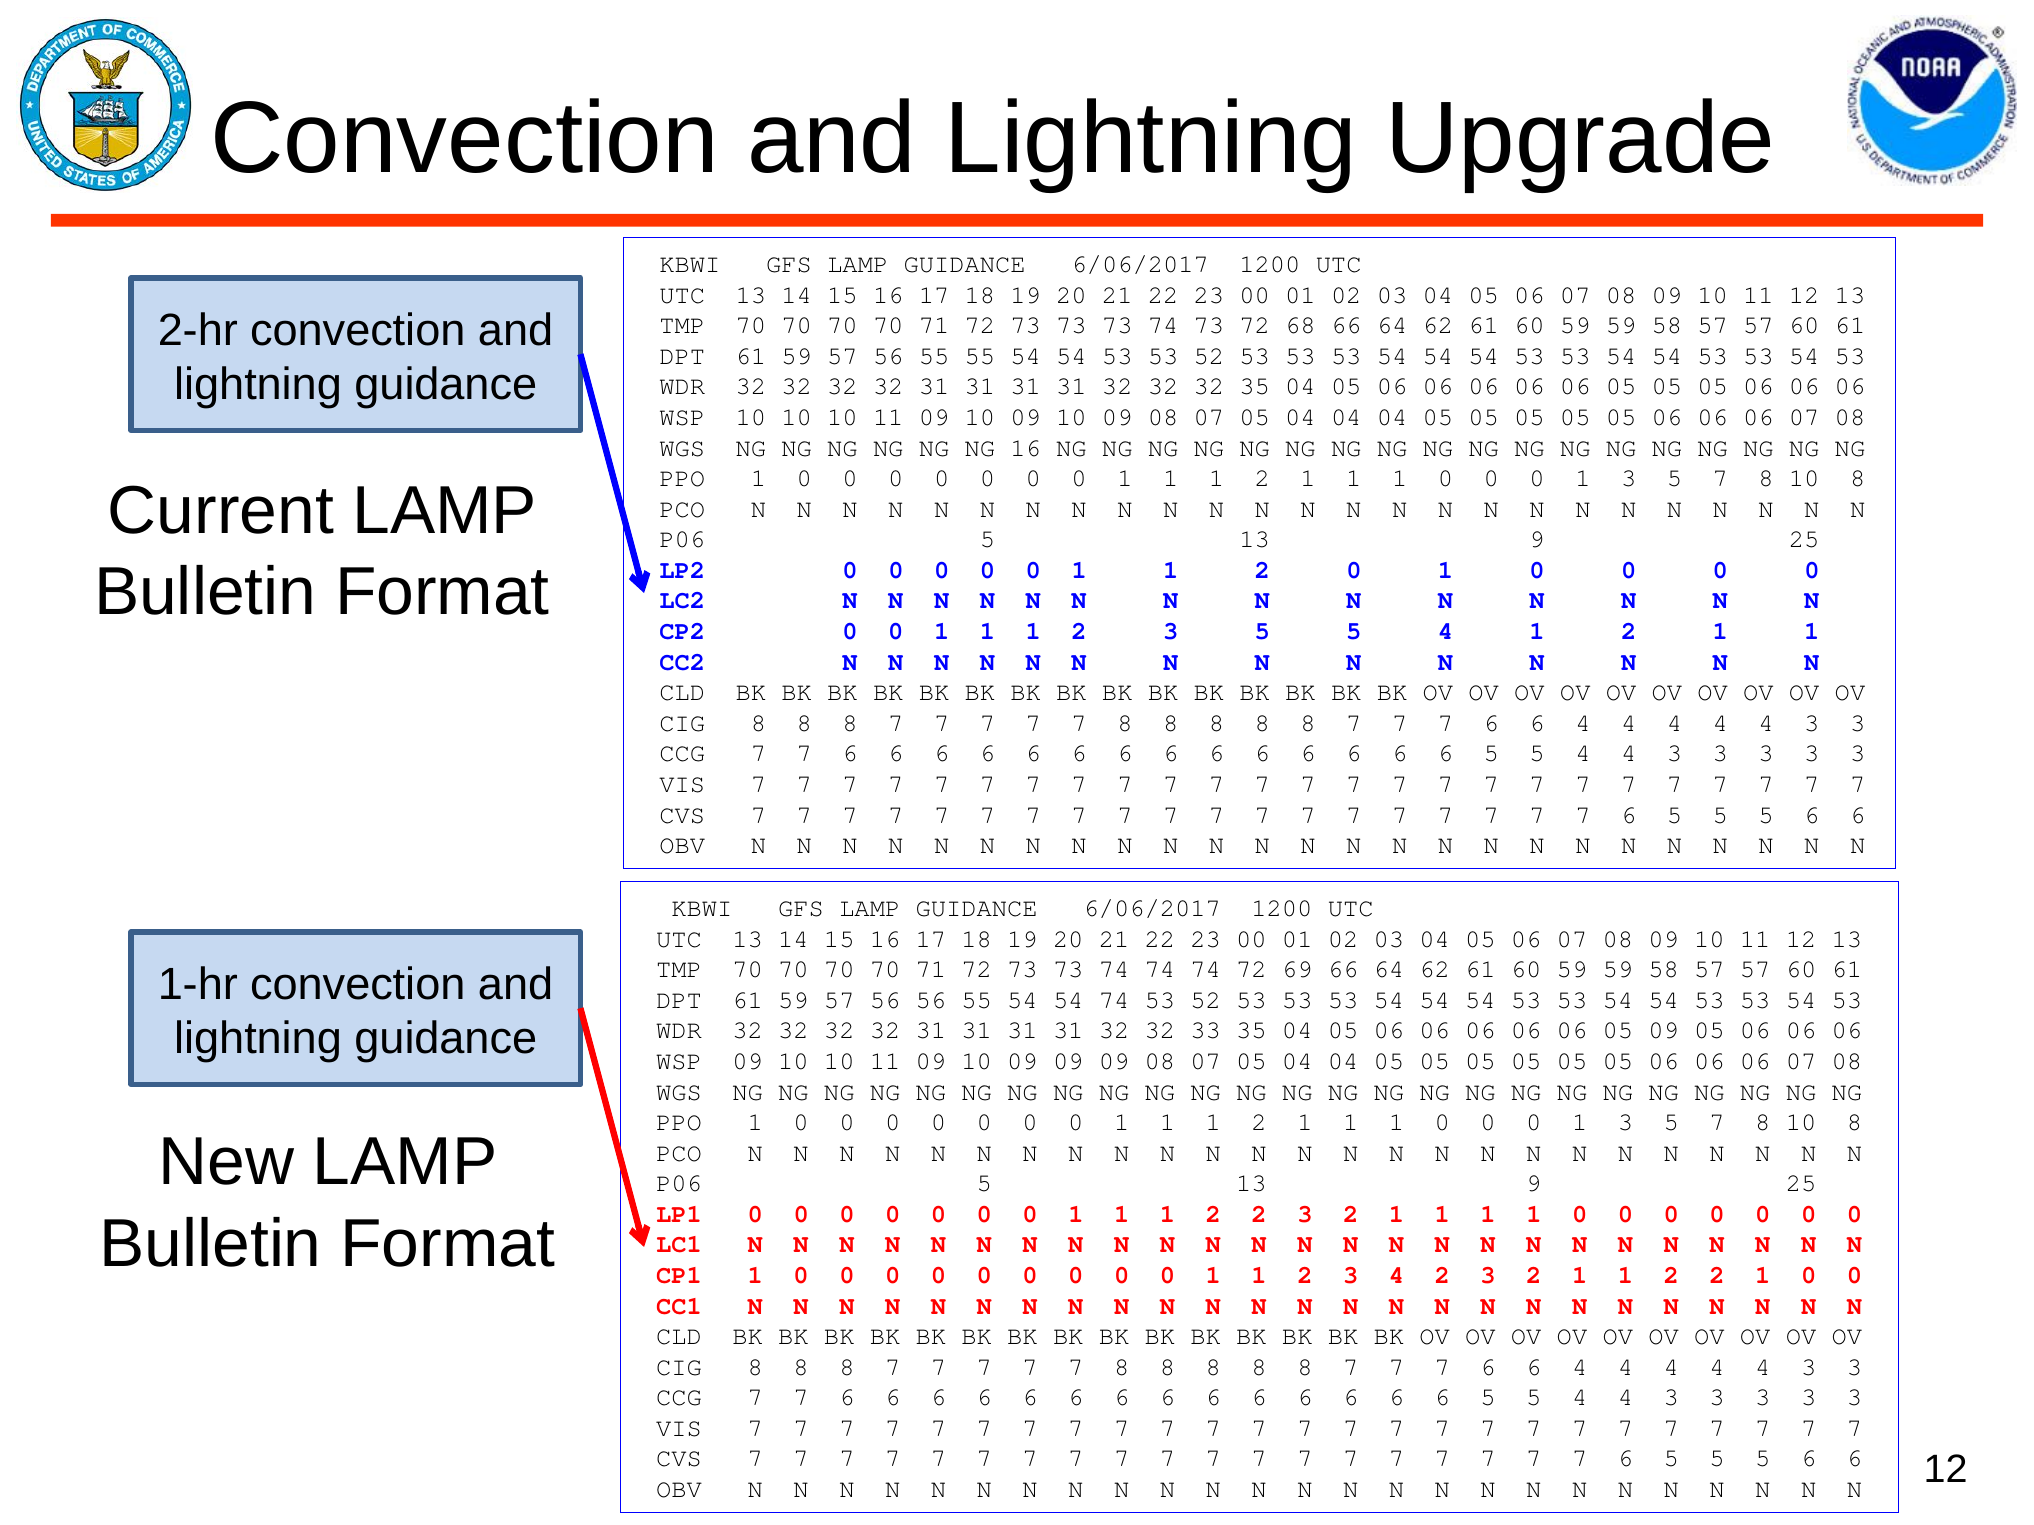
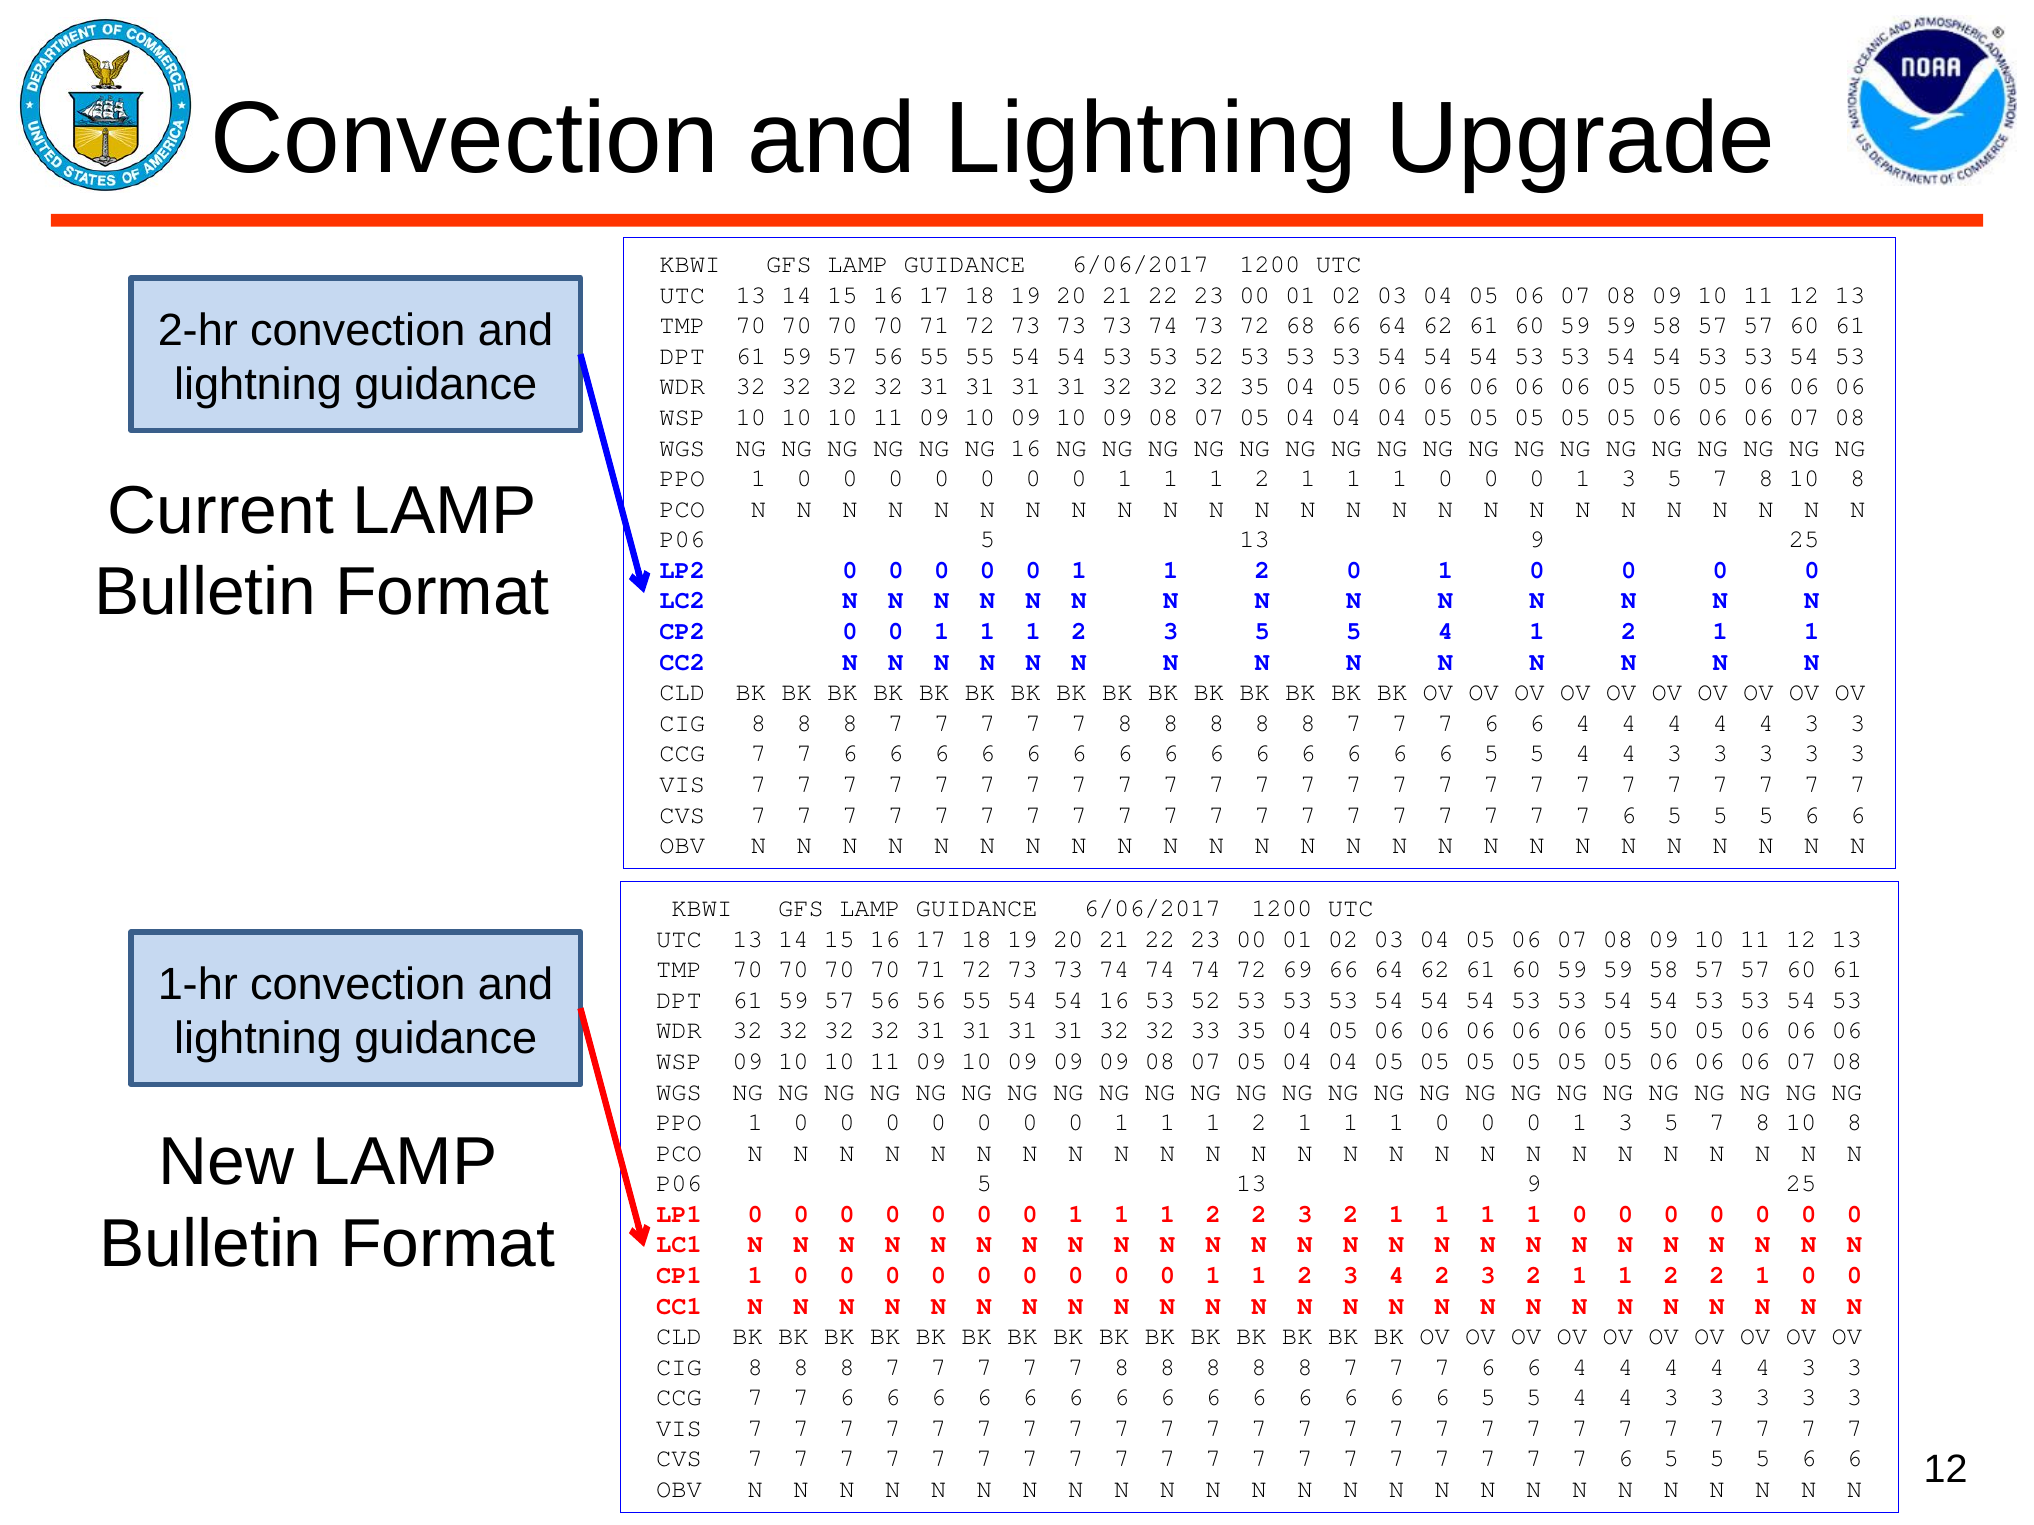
54 74: 74 -> 16 (1114, 1000)
05 09: 09 -> 50 (1664, 1031)
